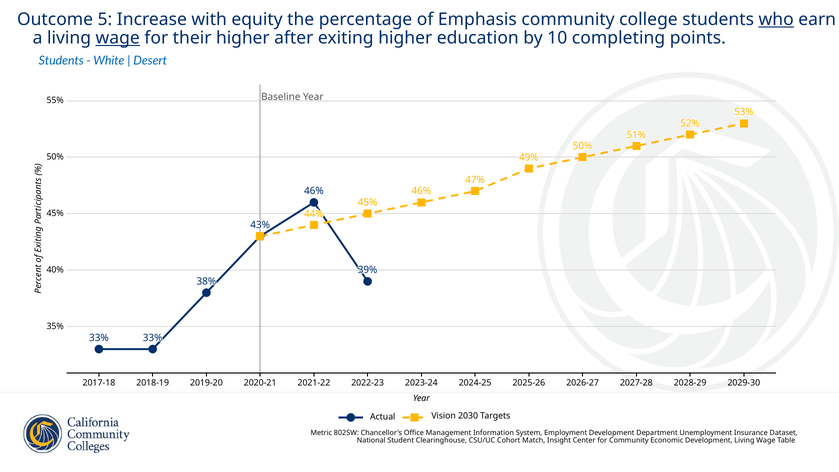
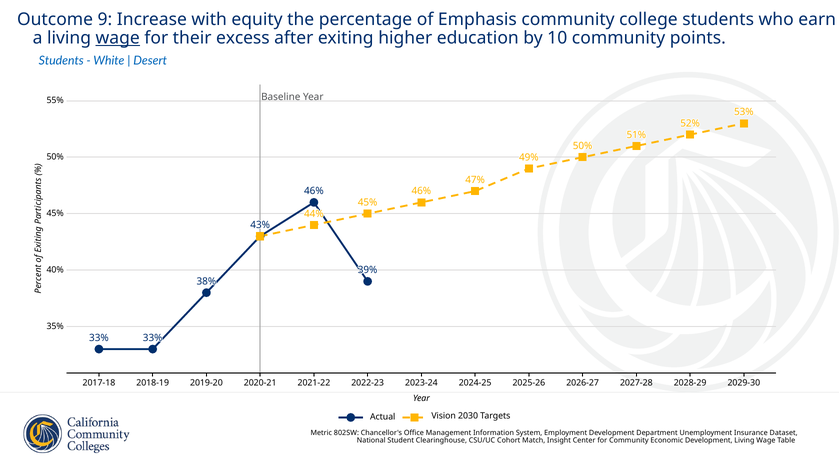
5: 5 -> 9 (105, 19)
who underline: present -> none (776, 19)
their higher: higher -> excess (243, 38)
10 completing: completing -> community (619, 38)
